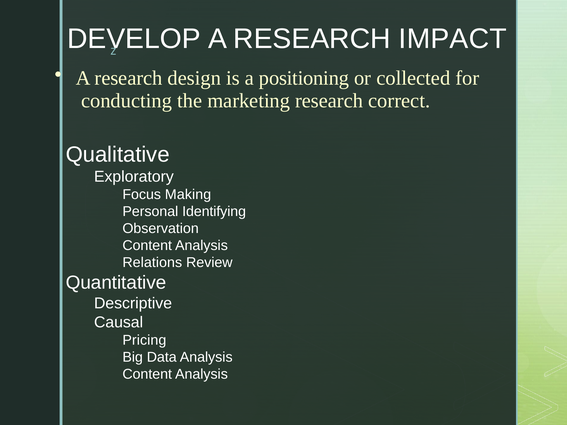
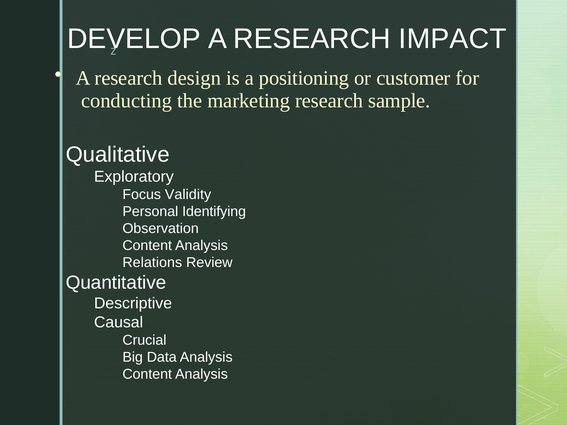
collected: collected -> customer (413, 78)
correct: correct -> sample (399, 101)
Making: Making -> Validity (188, 195)
Pricing: Pricing -> Crucial (144, 340)
